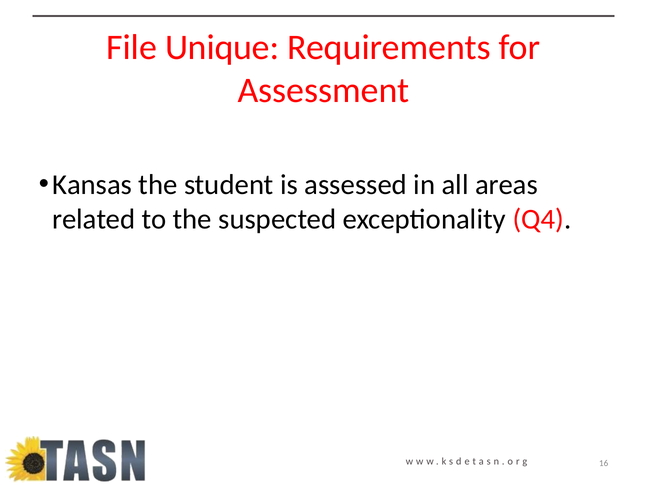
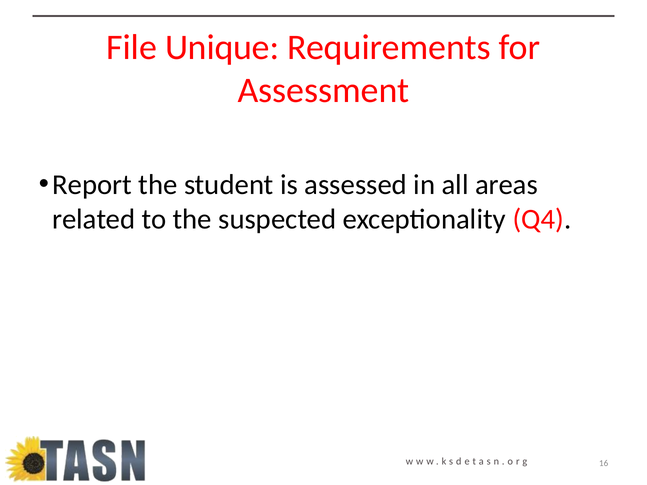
Kansas: Kansas -> Report (92, 185)
